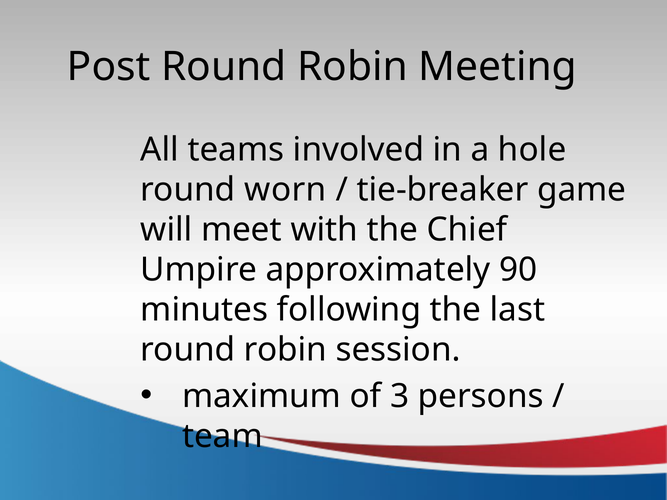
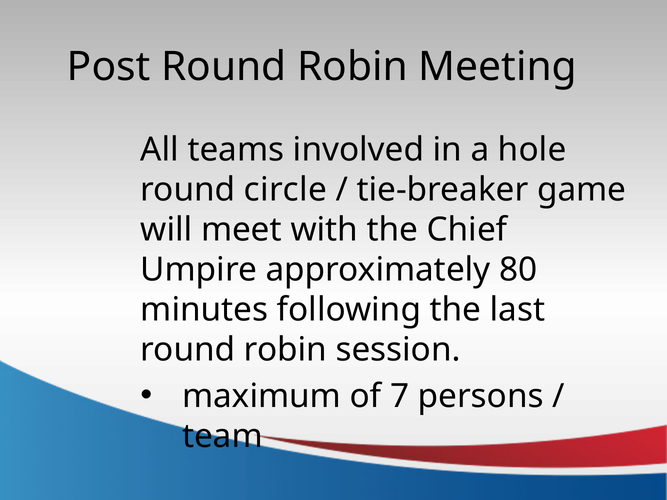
worn: worn -> circle (285, 190)
90: 90 -> 80 (518, 270)
3: 3 -> 7 (400, 396)
